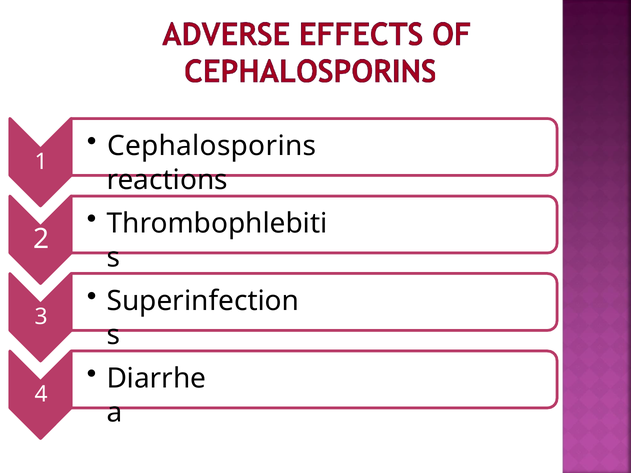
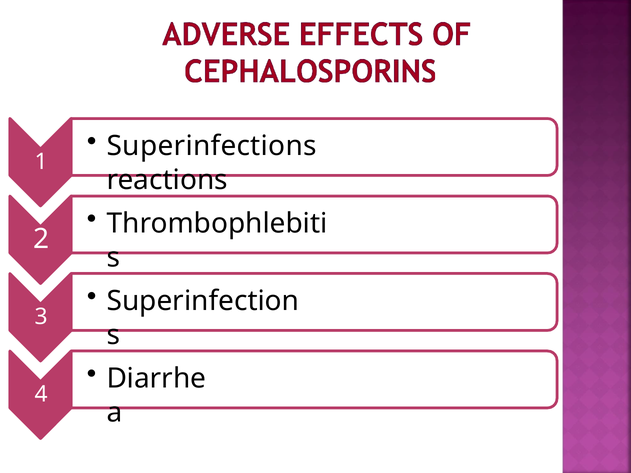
Cephalosporins: Cephalosporins -> Superinfections (212, 146)
